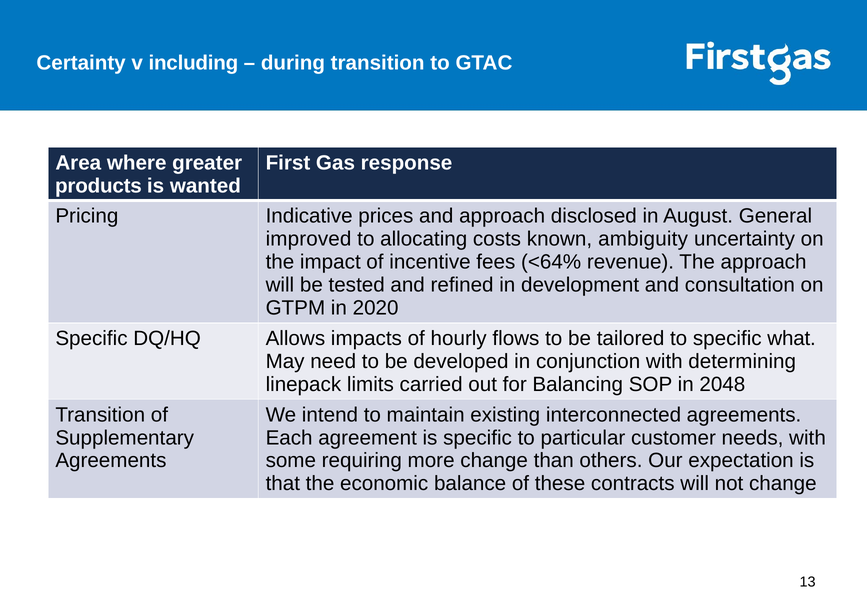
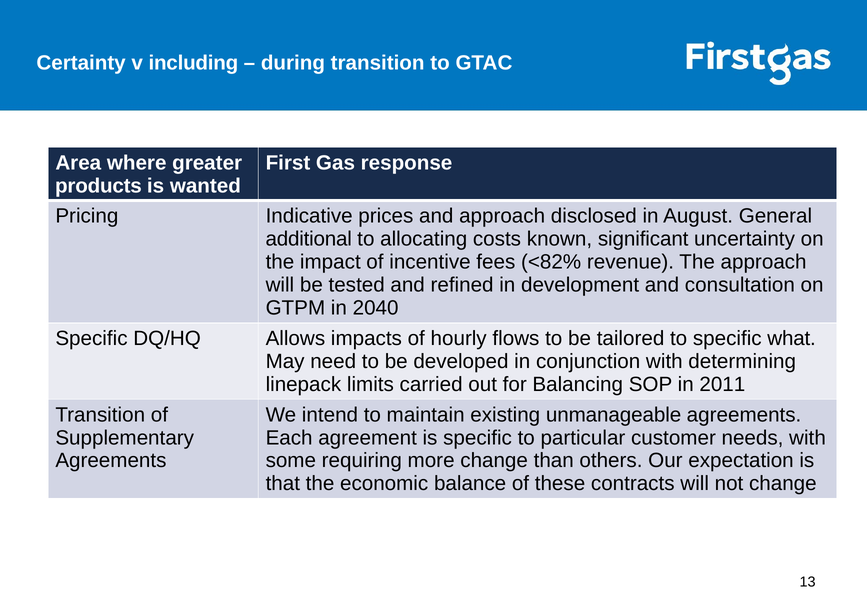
improved: improved -> additional (309, 239)
ambiguity: ambiguity -> significant (643, 239)
<64%: <64% -> <82% (551, 262)
2020: 2020 -> 2040 (376, 308)
2048: 2048 -> 2011 (722, 384)
interconnected: interconnected -> unmanageable (614, 415)
